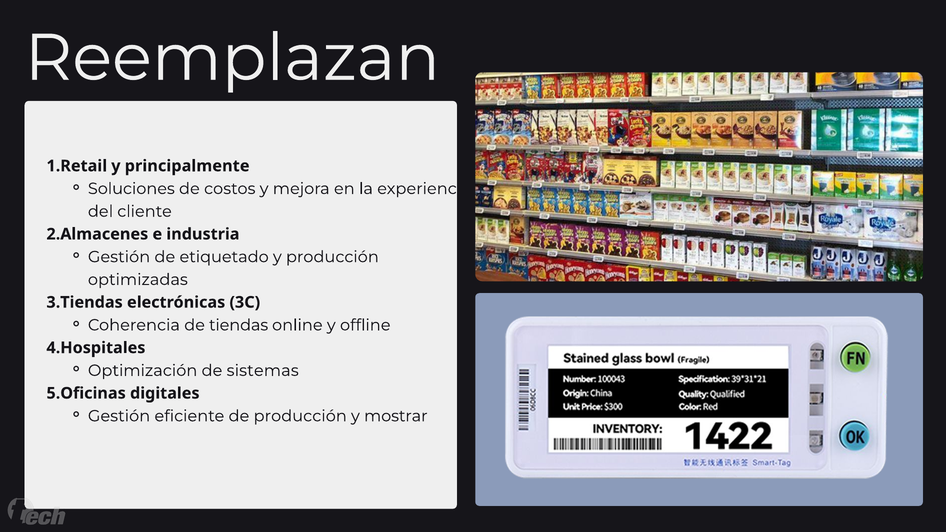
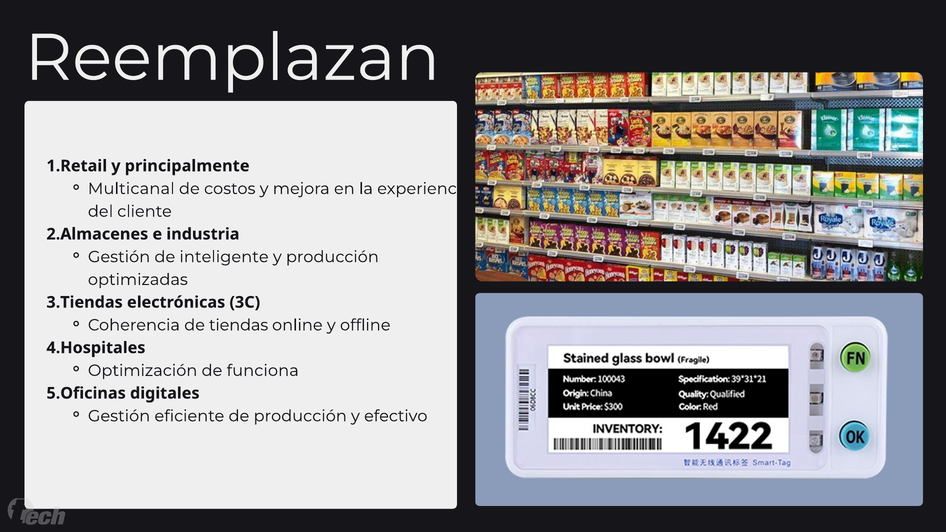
Soluciones: Soluciones -> Multicanal (131, 189)
etiquetado: etiquetado -> inteligente (224, 257)
sistemas: sistemas -> funciona (263, 371)
mostrar: mostrar -> efectivo (396, 416)
